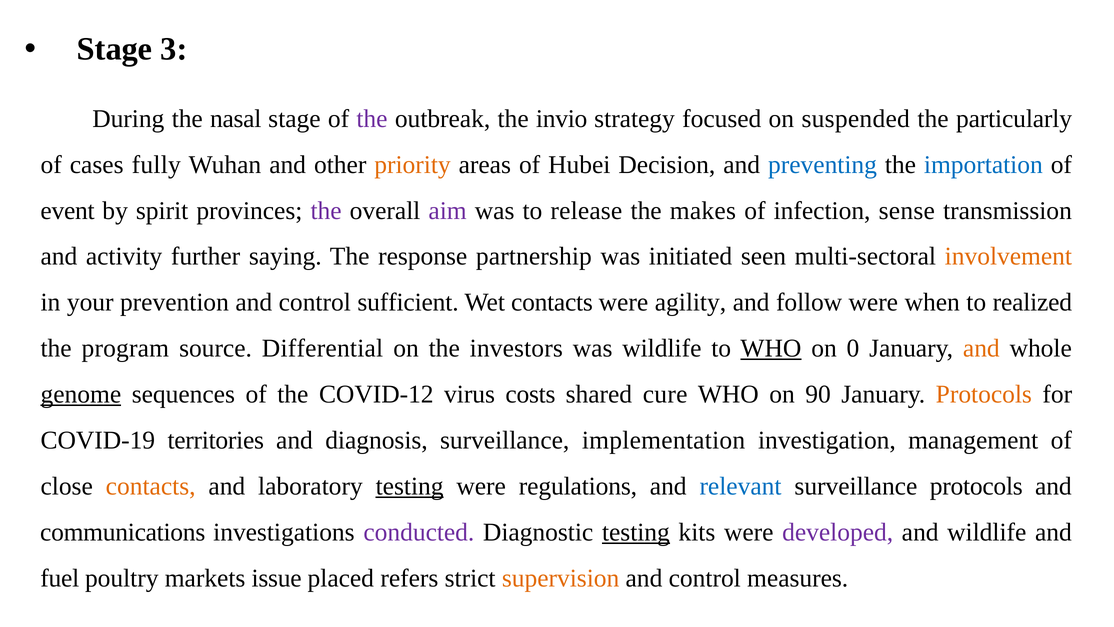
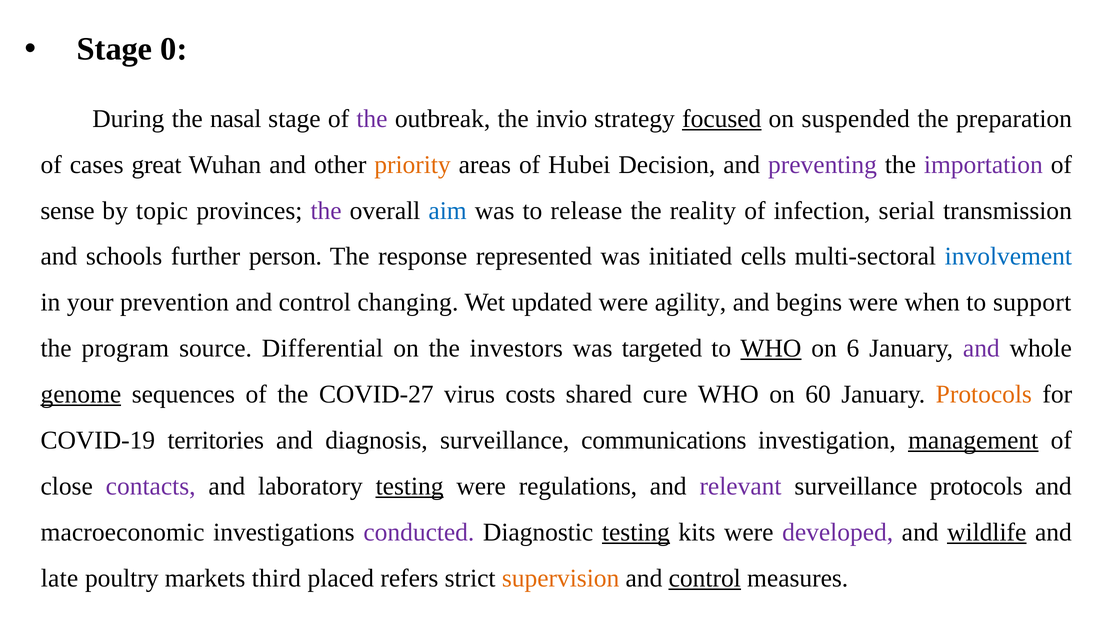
3: 3 -> 0 (174, 49)
focused underline: none -> present (722, 119)
particularly: particularly -> preparation (1014, 119)
fully: fully -> great (157, 165)
preventing colour: blue -> purple (823, 165)
importation colour: blue -> purple (983, 165)
event: event -> sense (68, 210)
spirit: spirit -> topic (162, 210)
aim colour: purple -> blue (448, 210)
makes: makes -> reality (703, 210)
sense: sense -> serial (907, 210)
activity: activity -> schools (124, 256)
saying: saying -> person (285, 256)
partnership: partnership -> represented (534, 256)
seen: seen -> cells (764, 256)
involvement colour: orange -> blue (1008, 256)
sufficient: sufficient -> changing (408, 302)
Wet contacts: contacts -> updated (552, 302)
follow: follow -> begins (809, 302)
realized: realized -> support (1032, 302)
was wildlife: wildlife -> targeted (662, 348)
0: 0 -> 6 (853, 348)
and colour: orange -> purple (981, 348)
COVID-12: COVID-12 -> COVID-27 (376, 394)
90: 90 -> 60 (818, 394)
implementation: implementation -> communications (664, 440)
management underline: none -> present (973, 440)
contacts colour: orange -> purple (151, 486)
relevant colour: blue -> purple (741, 486)
communications: communications -> macroeconomic (123, 532)
wildlife underline: none -> present (987, 532)
fuel: fuel -> late (60, 578)
issue: issue -> third (276, 578)
control underline: none -> present (705, 578)
